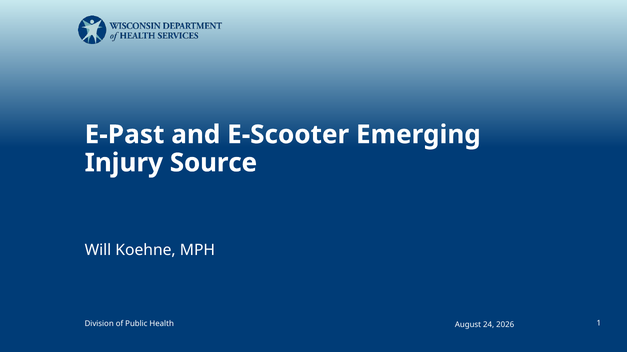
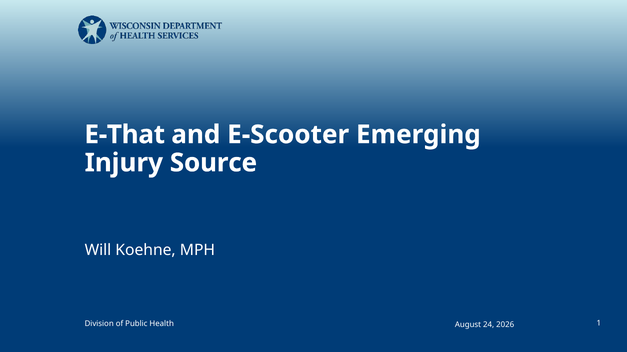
E-Past: E-Past -> E-That (125, 135)
